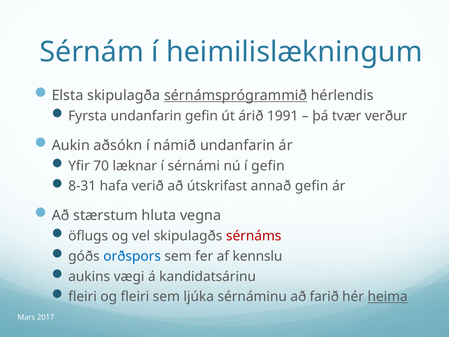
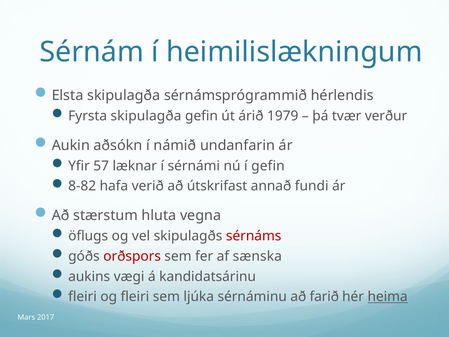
sérnámsprógrammið underline: present -> none (236, 95)
Fyrsta undanfarin: undanfarin -> skipulagða (146, 116)
1991: 1991 -> 1979 (283, 116)
70: 70 -> 57 (101, 166)
8-31: 8-31 -> 8-82 (82, 186)
annað gefin: gefin -> fundi (312, 186)
orðspors colour: blue -> red (132, 256)
kennslu: kennslu -> sænska (257, 256)
